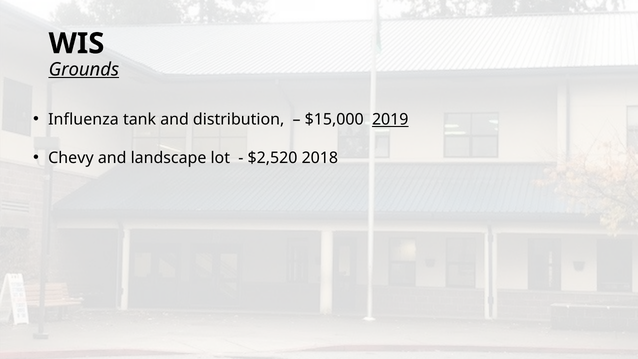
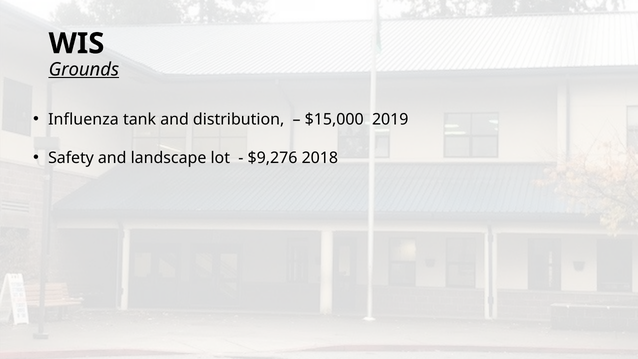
2019 underline: present -> none (390, 119)
Chevy: Chevy -> Safety (71, 158)
$2,520: $2,520 -> $9,276 (273, 158)
